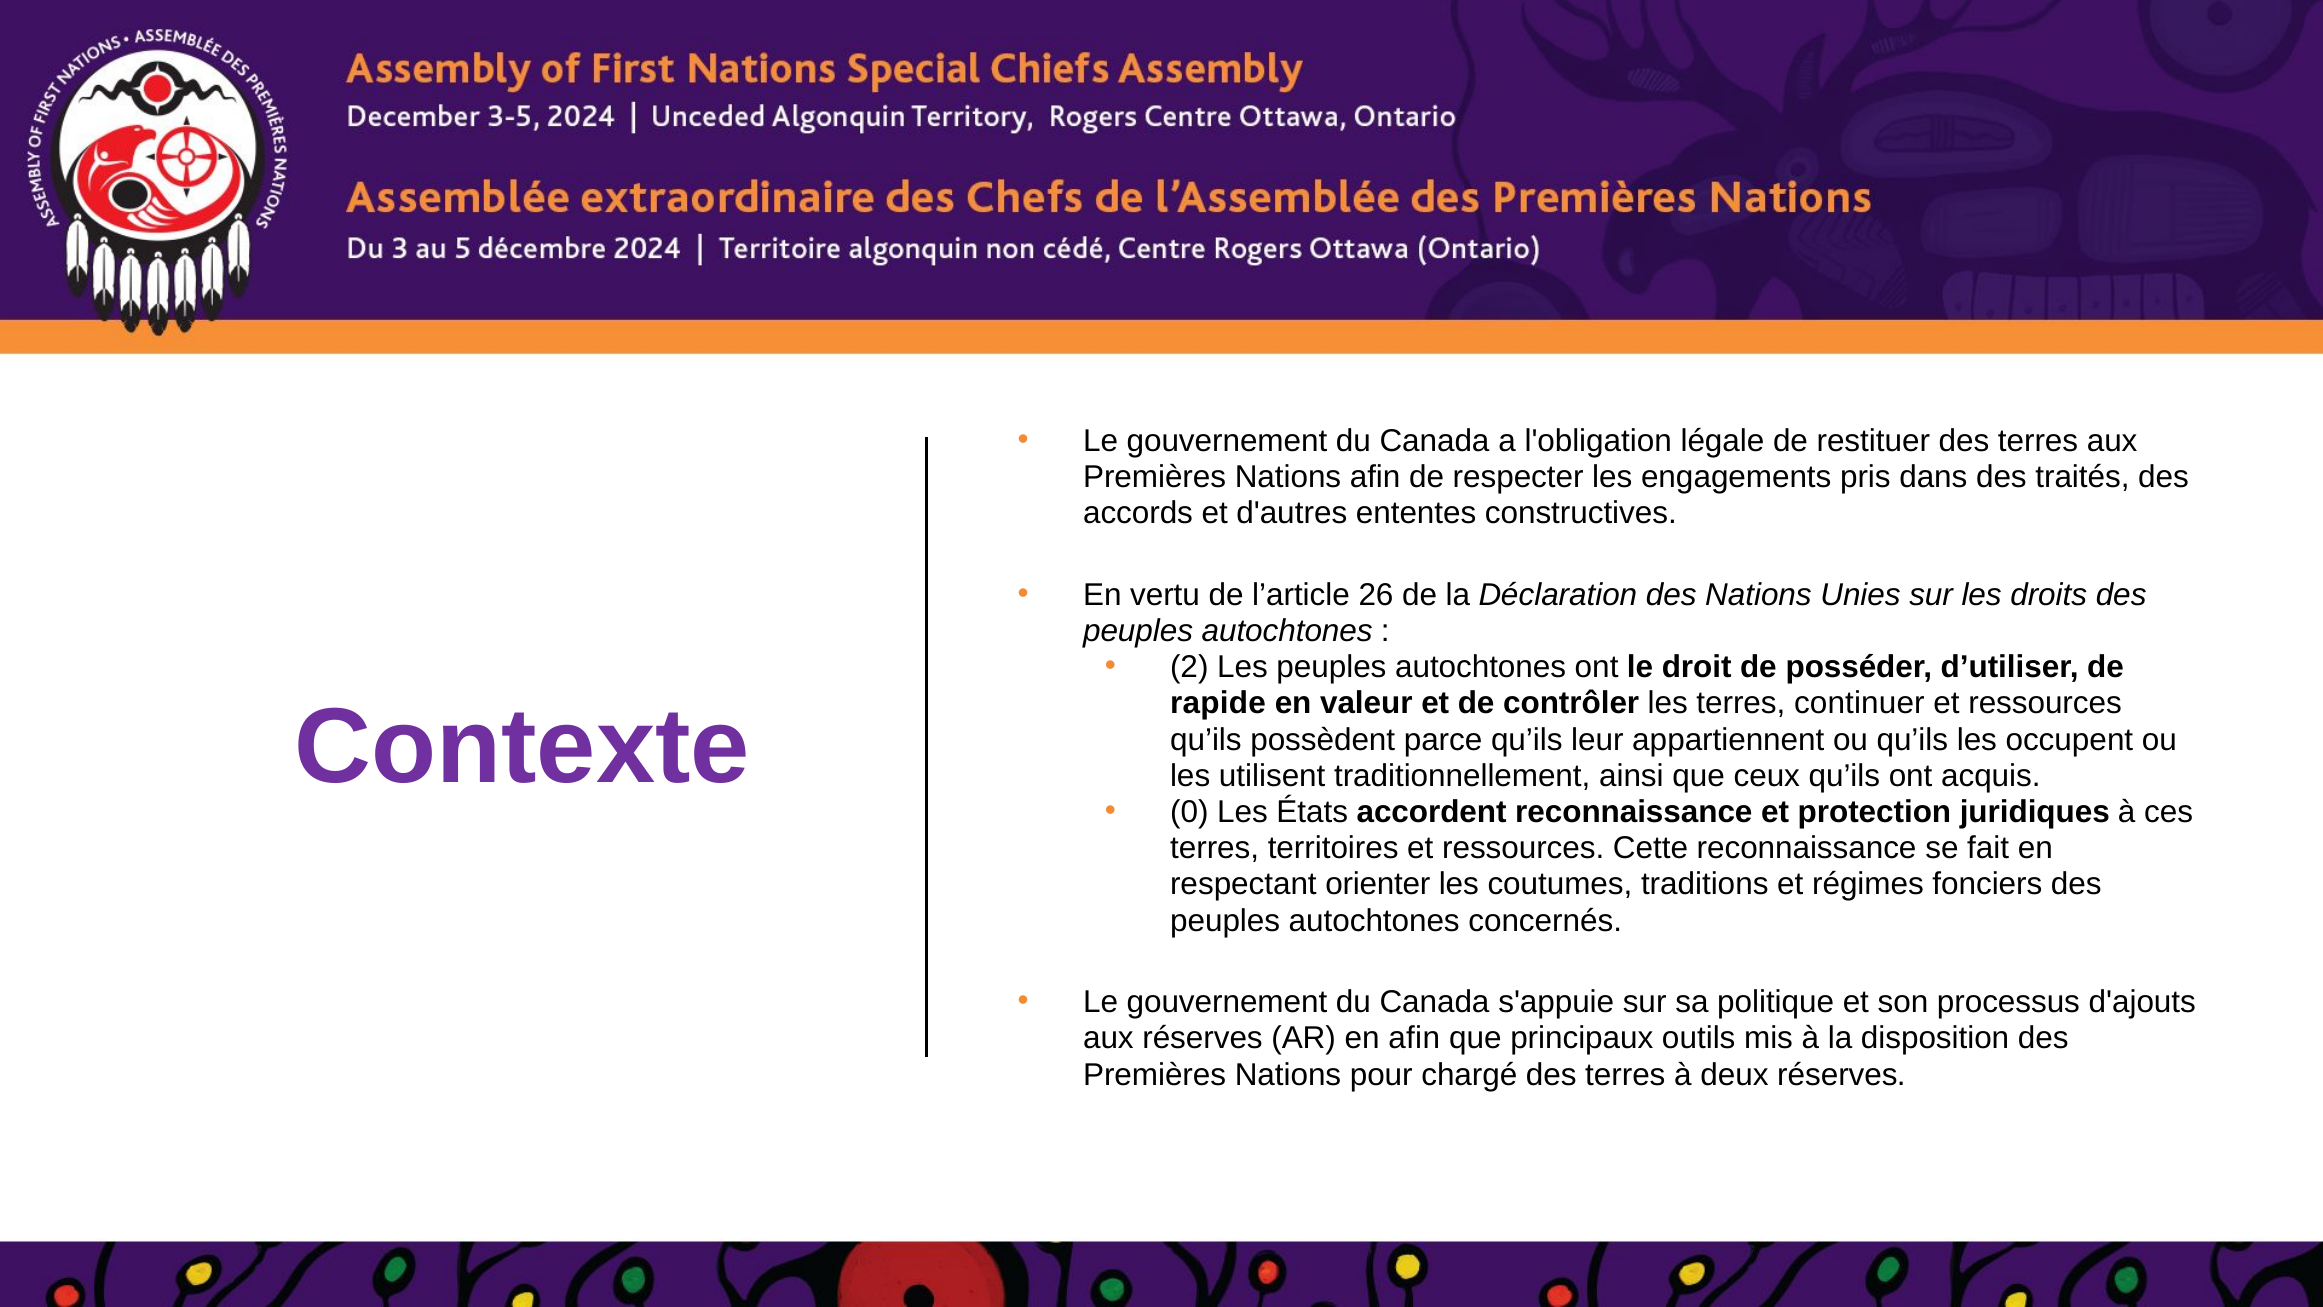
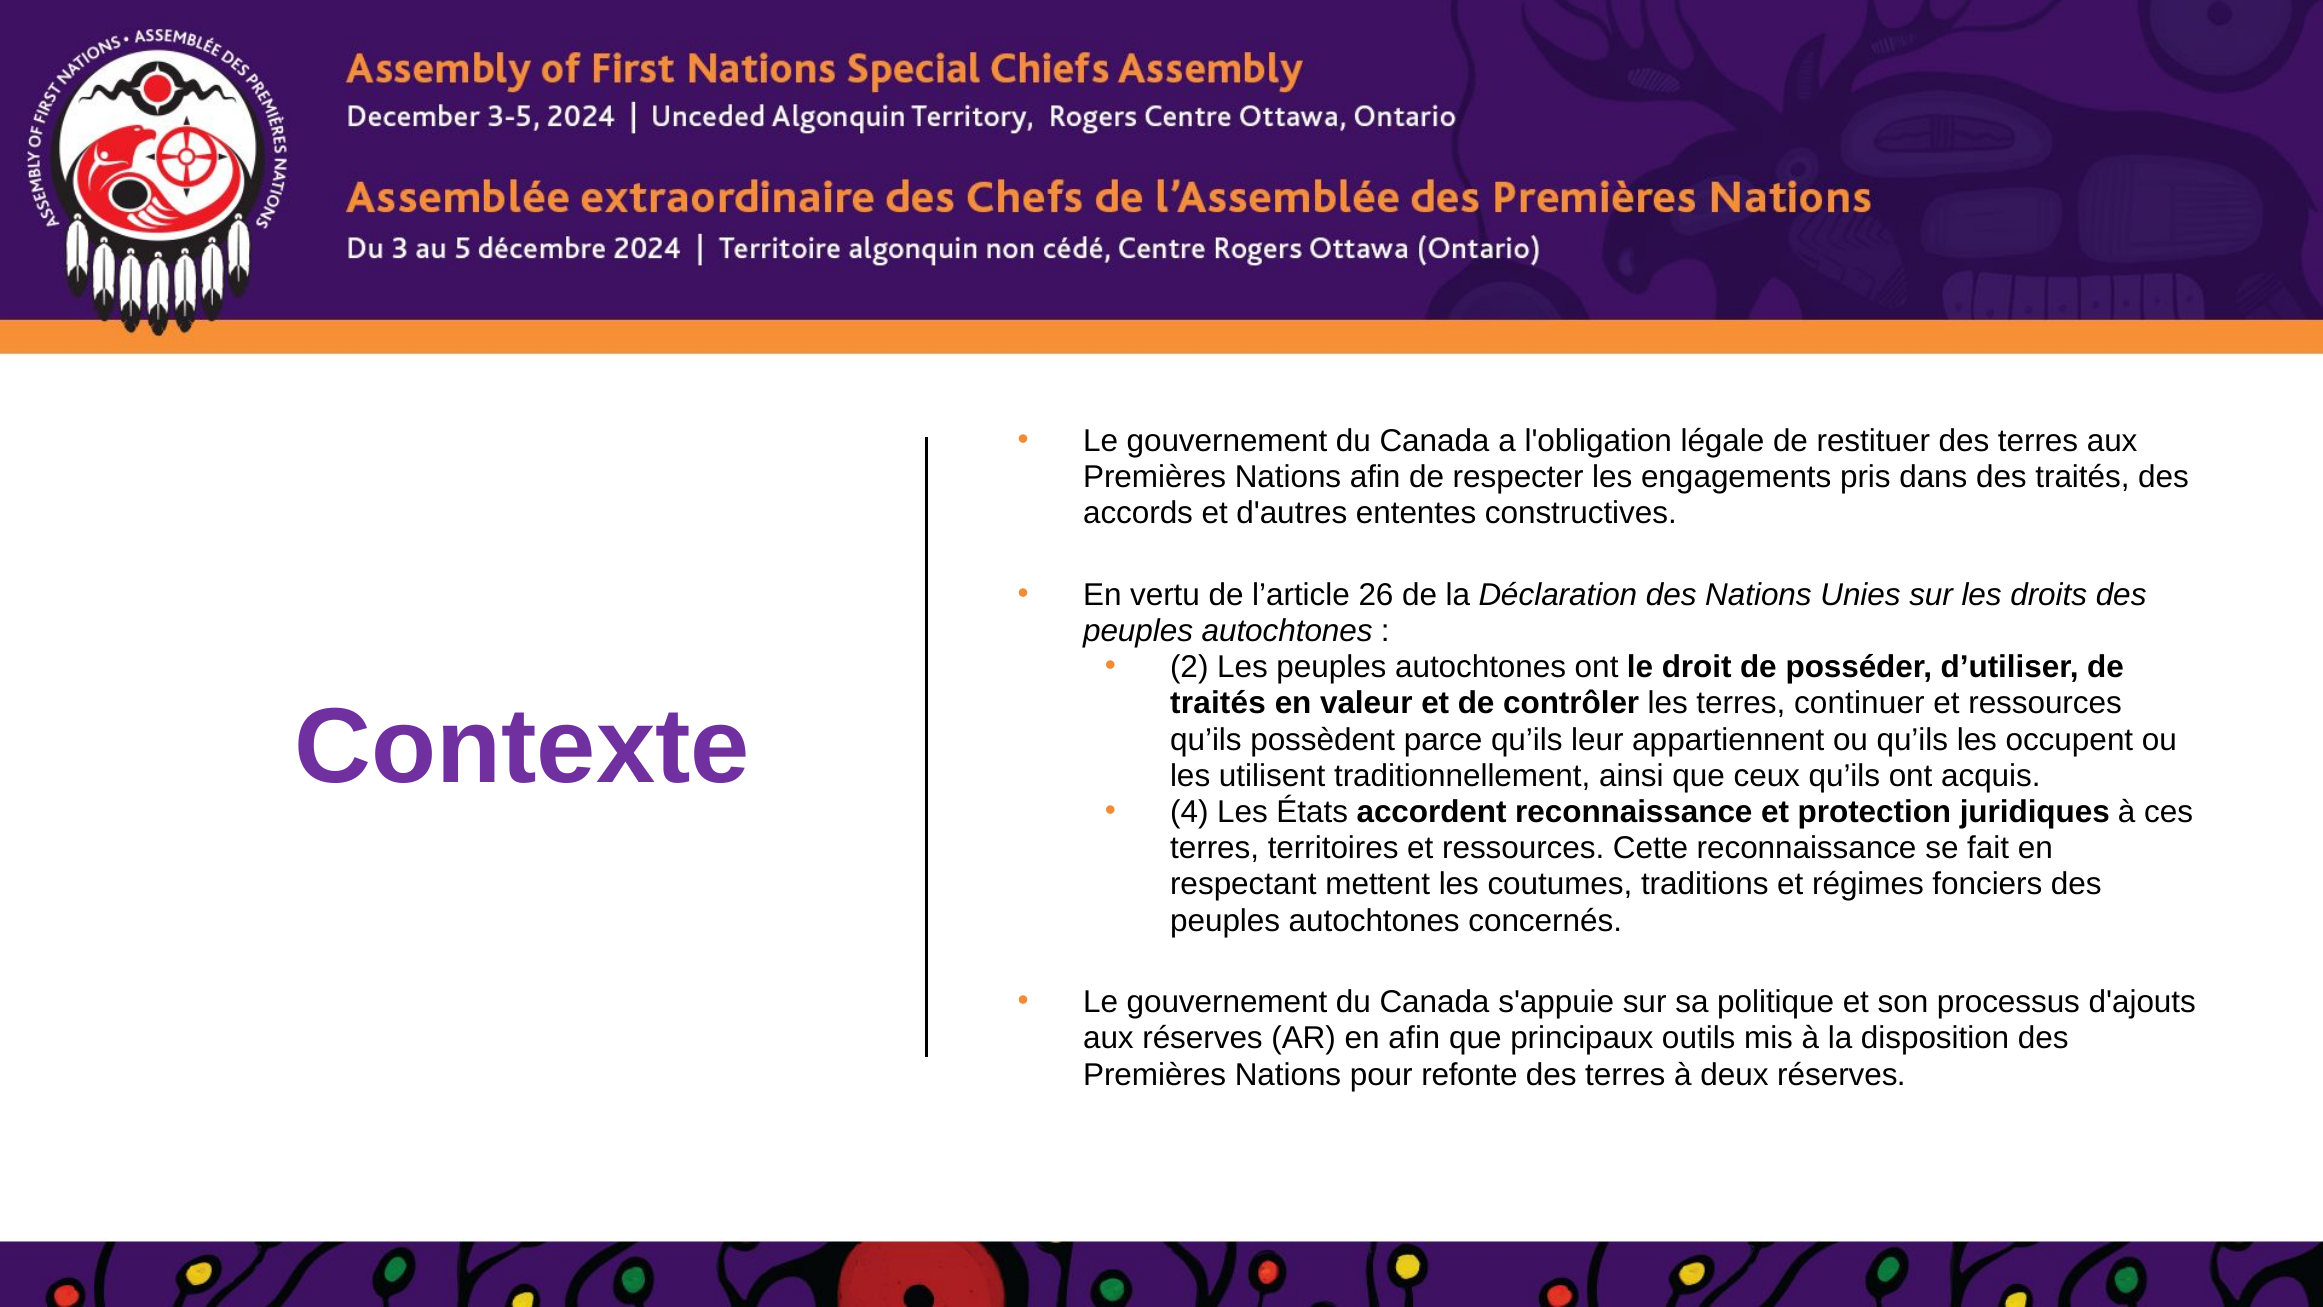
rapide: rapide -> traités (1218, 703)
0: 0 -> 4 (1189, 812)
orienter: orienter -> mettent (1378, 884)
chargé: chargé -> refonte (1469, 1075)
